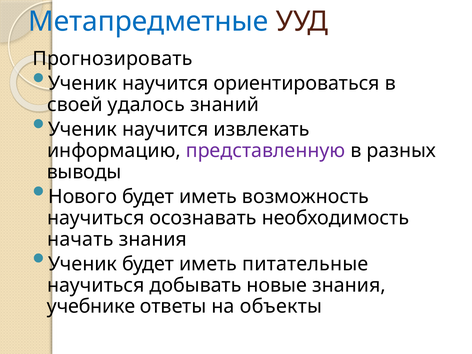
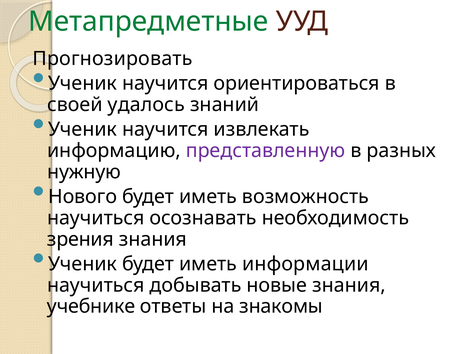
Метапредметные colour: blue -> green (148, 22)
выводы: выводы -> нужную (84, 172)
начать: начать -> зрения (80, 239)
питательные: питательные -> информации (305, 264)
объекты: объекты -> знакомы (281, 306)
